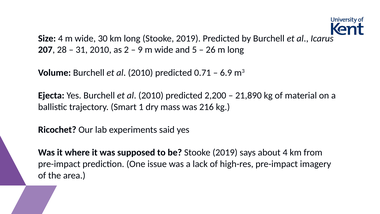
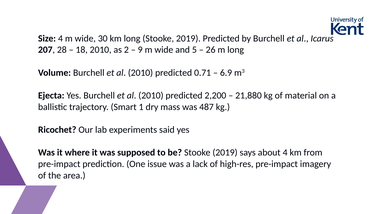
31: 31 -> 18 (82, 50)
21,890: 21,890 -> 21,880 (248, 95)
216: 216 -> 487 (207, 107)
